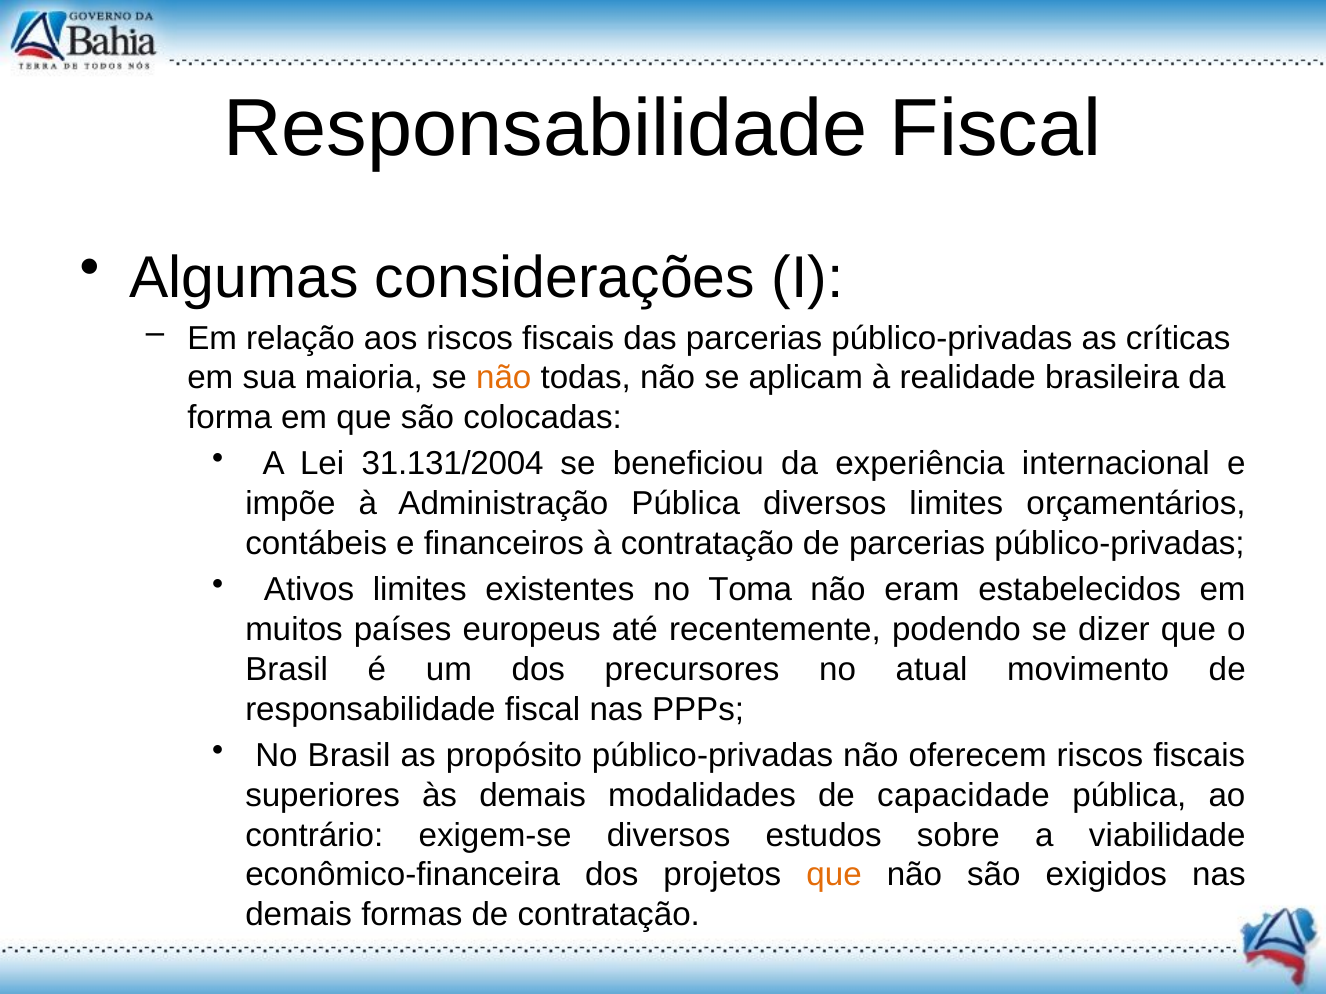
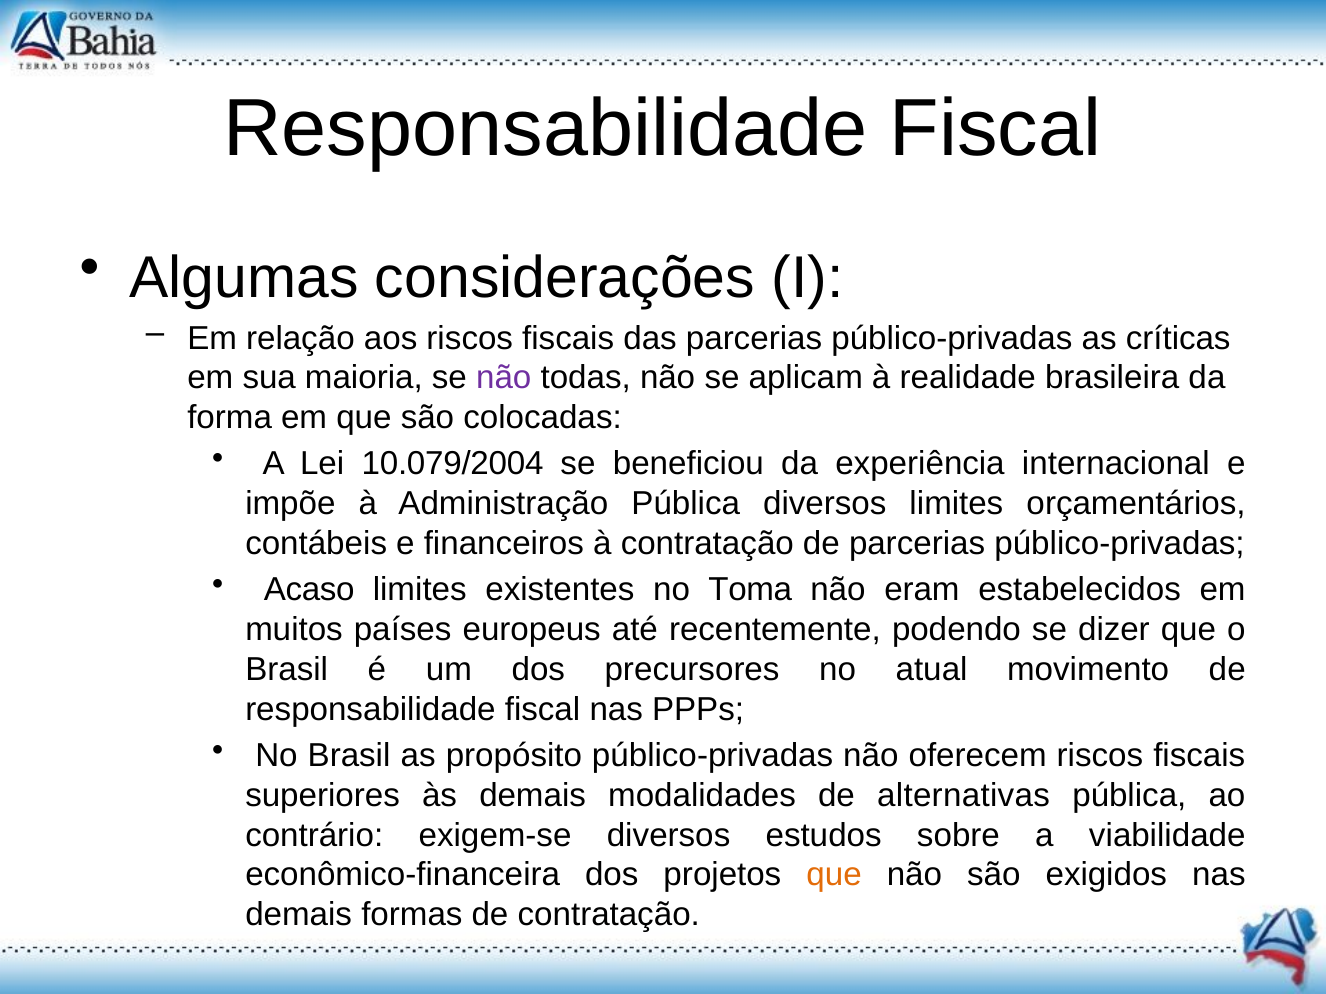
não colour: orange -> purple (504, 378)
31.131/2004: 31.131/2004 -> 10.079/2004 (453, 464)
Ativos: Ativos -> Acaso (309, 590)
capacidade: capacidade -> alternativas (964, 796)
